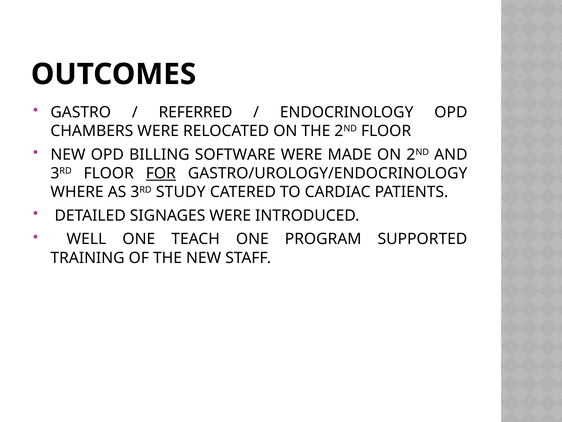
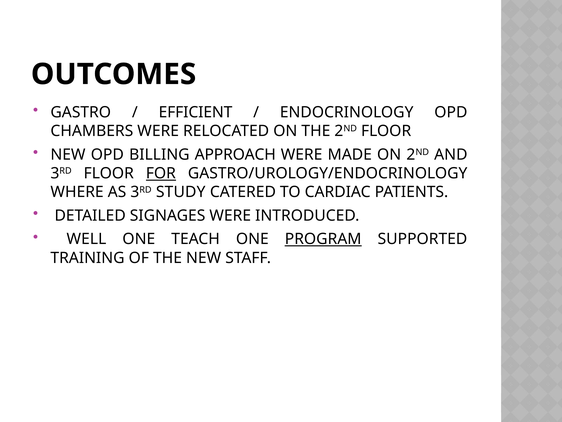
REFERRED: REFERRED -> EFFICIENT (196, 112)
SOFTWARE: SOFTWARE -> APPROACH (235, 154)
PROGRAM underline: none -> present (323, 239)
